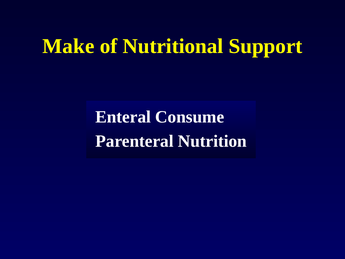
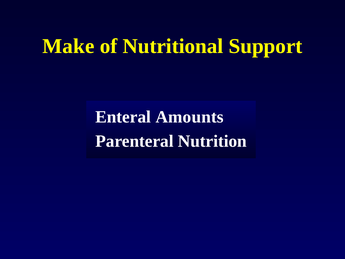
Consume: Consume -> Amounts (190, 117)
